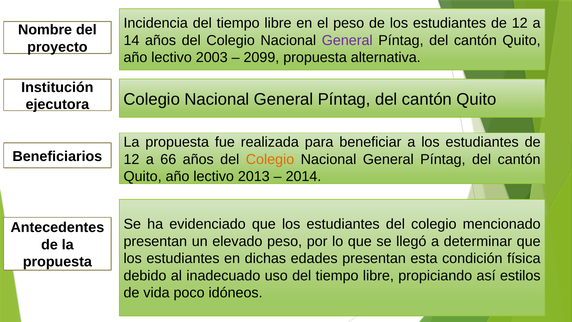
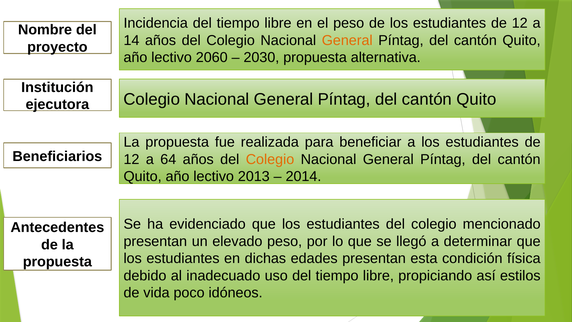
General colour: purple -> orange (347, 40)
2003: 2003 -> 2060 (212, 58)
2099: 2099 -> 2030 (261, 58)
66: 66 -> 64 (168, 159)
